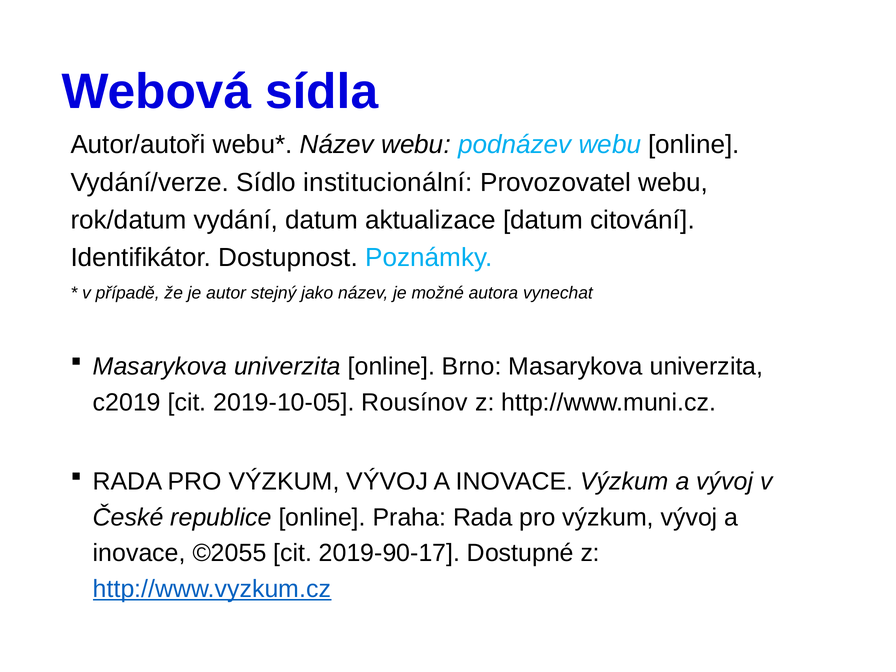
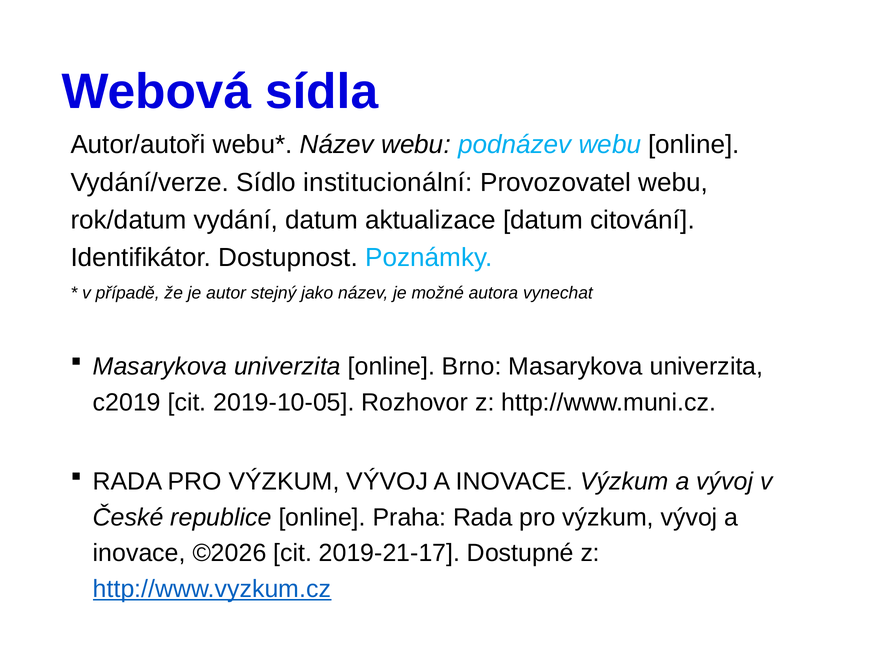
Rousínov: Rousínov -> Rozhovor (415, 402)
©2055: ©2055 -> ©2026 (229, 553)
2019-90-17: 2019-90-17 -> 2019-21-17 (390, 553)
